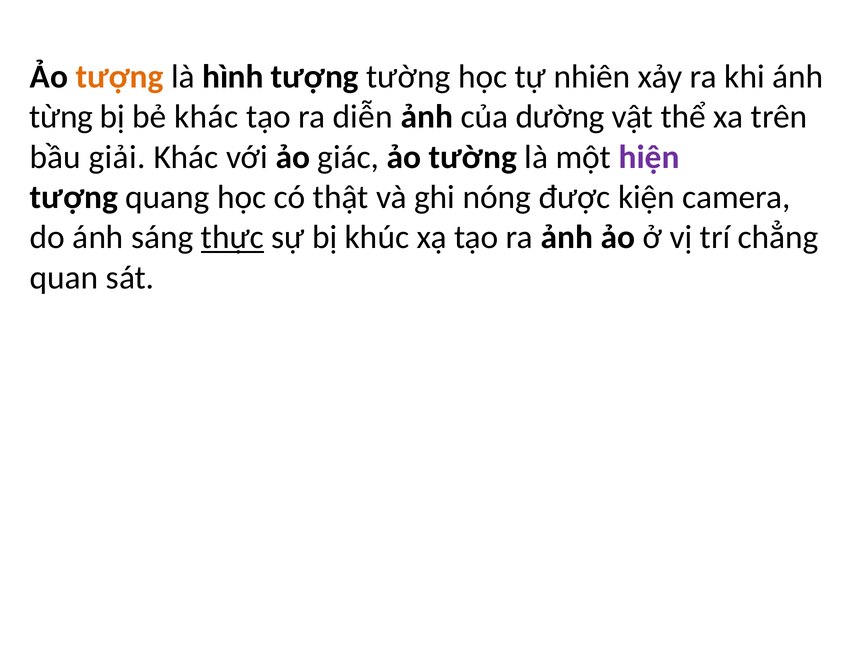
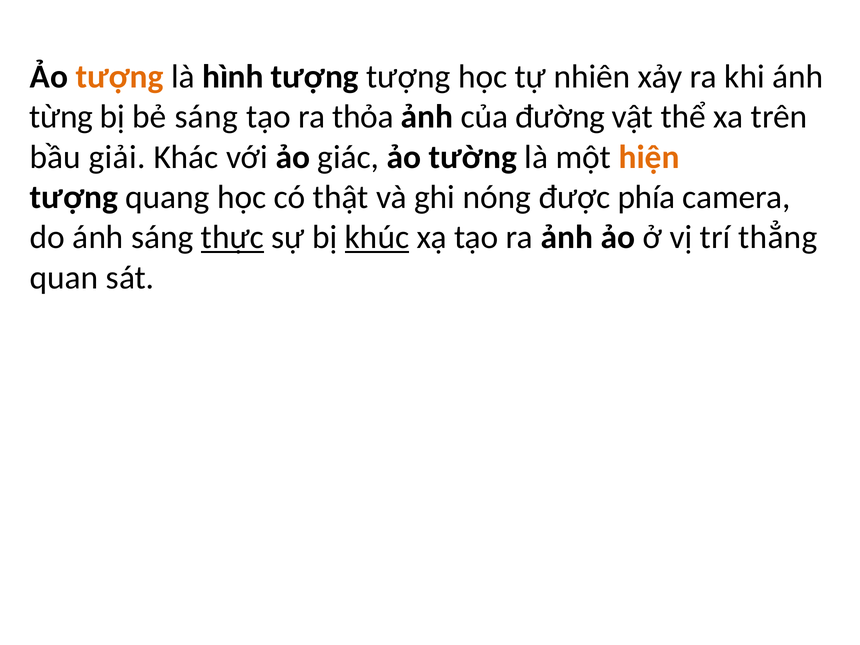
tượng tường: tường -> tượng (408, 77)
bẻ khác: khác -> sáng (206, 117)
diễn: diễn -> thỏa (363, 117)
dường: dường -> đường (560, 117)
hiện colour: purple -> orange (649, 157)
kiện: kiện -> phía (647, 197)
khúc underline: none -> present (377, 237)
chẳng: chẳng -> thẳng (778, 237)
